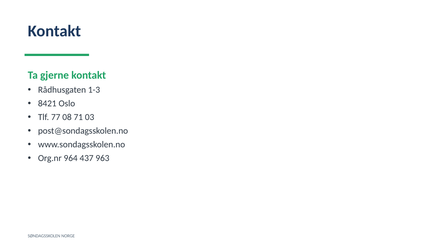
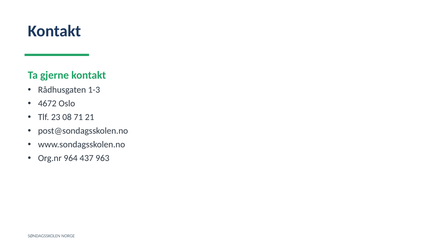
8421: 8421 -> 4672 (47, 104)
77: 77 -> 23 (56, 117)
03: 03 -> 21 (90, 117)
